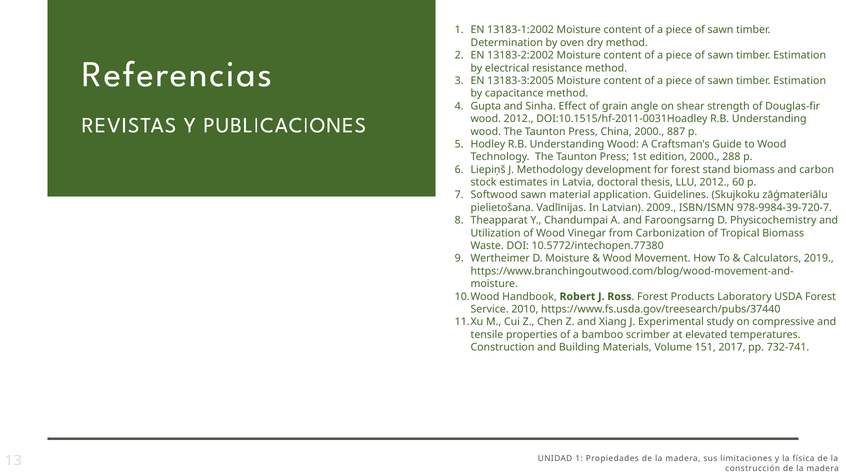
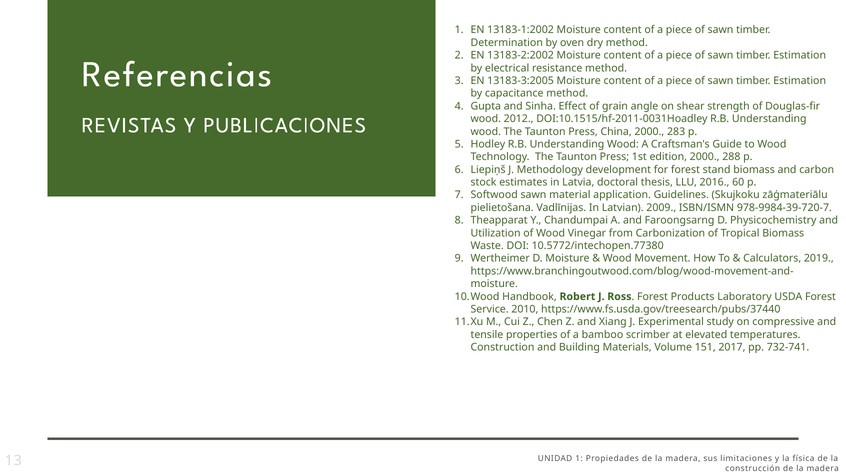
887: 887 -> 283 (676, 132)
LLU 2012: 2012 -> 2016 (715, 182)
